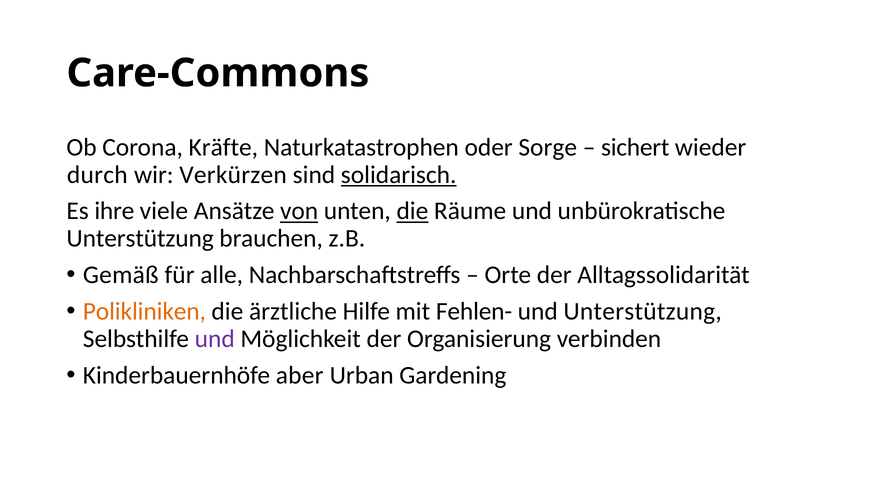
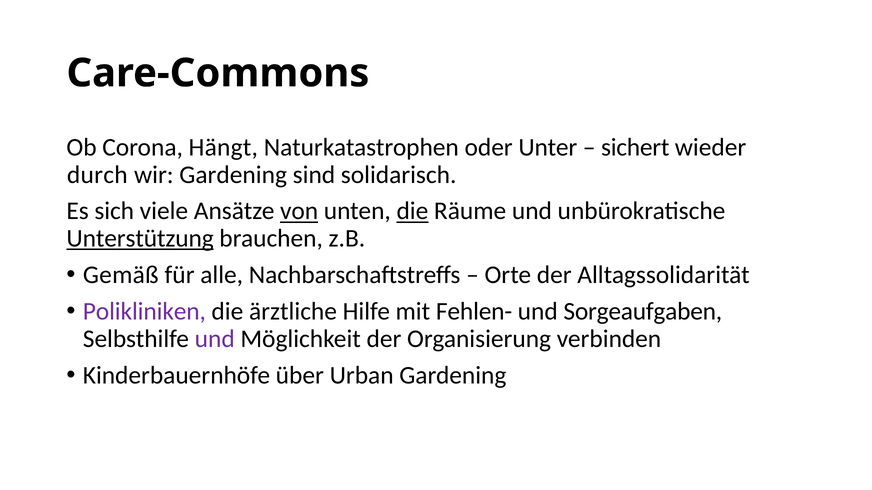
Kräfte: Kräfte -> Hängt (223, 147)
Sorge: Sorge -> Unter (548, 147)
wir Verkürzen: Verkürzen -> Gardening (233, 175)
solidarisch underline: present -> none (399, 175)
ihre: ihre -> sich (114, 211)
Unterstützung underline: none -> present (140, 239)
Polikliniken colour: orange -> purple (144, 312)
und Unterstützung: Unterstützung -> Sorgeaufgaben (643, 312)
aber: aber -> über (300, 376)
